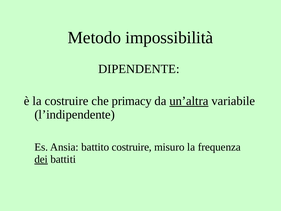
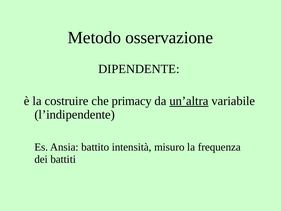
impossibilità: impossibilità -> osservazione (169, 37)
battito costruire: costruire -> intensità (132, 147)
dei underline: present -> none (41, 159)
